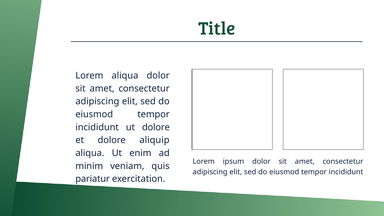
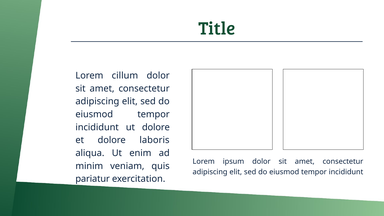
Lorem aliqua: aliqua -> cillum (125, 76)
aliquip: aliquip -> laboris (154, 140)
